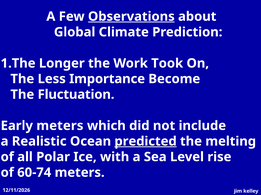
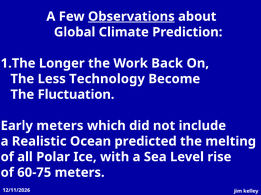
Took: Took -> Back (167, 64)
Importance: Importance -> Technology (107, 79)
predicted underline: present -> none (146, 142)
60-74: 60-74 -> 60-75 (34, 173)
